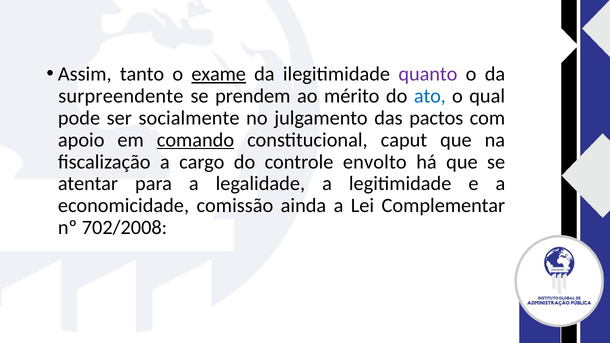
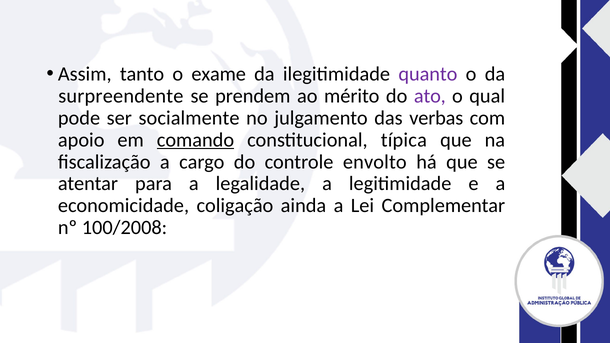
exame underline: present -> none (219, 74)
ato colour: blue -> purple (430, 96)
pactos: pactos -> verbas (436, 118)
caput: caput -> típica (404, 140)
comissão: comissão -> coligação (235, 206)
702/2008: 702/2008 -> 100/2008 (124, 228)
